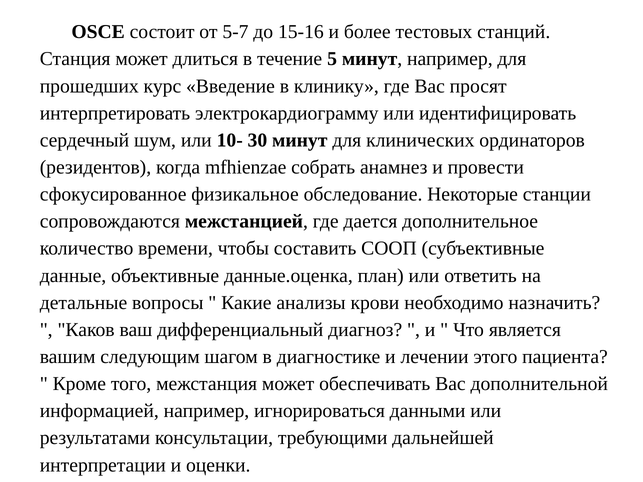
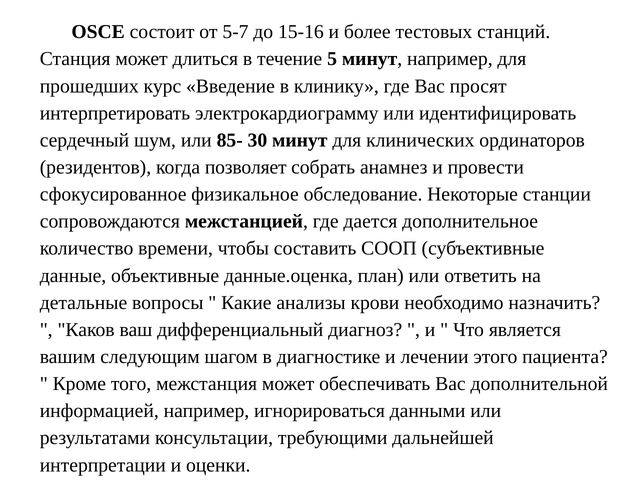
10-: 10- -> 85- (230, 140)
mfhienzae: mfhienzae -> позволяет (246, 167)
